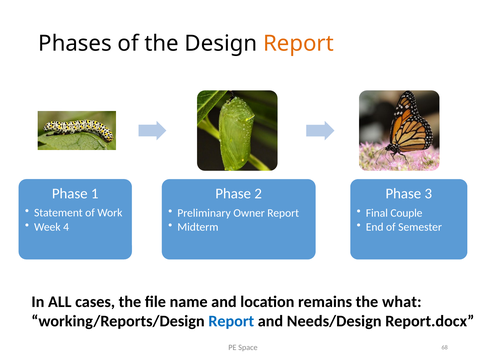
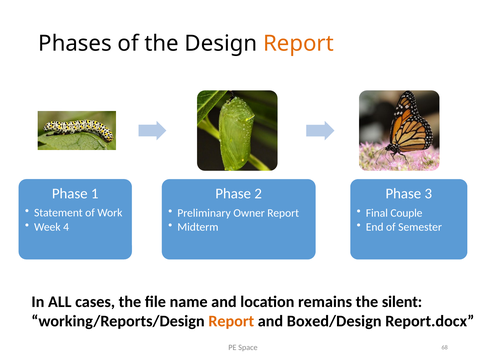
what: what -> silent (402, 302)
Report colour: blue -> orange (231, 322)
Needs/Design: Needs/Design -> Boxed/Design (334, 322)
